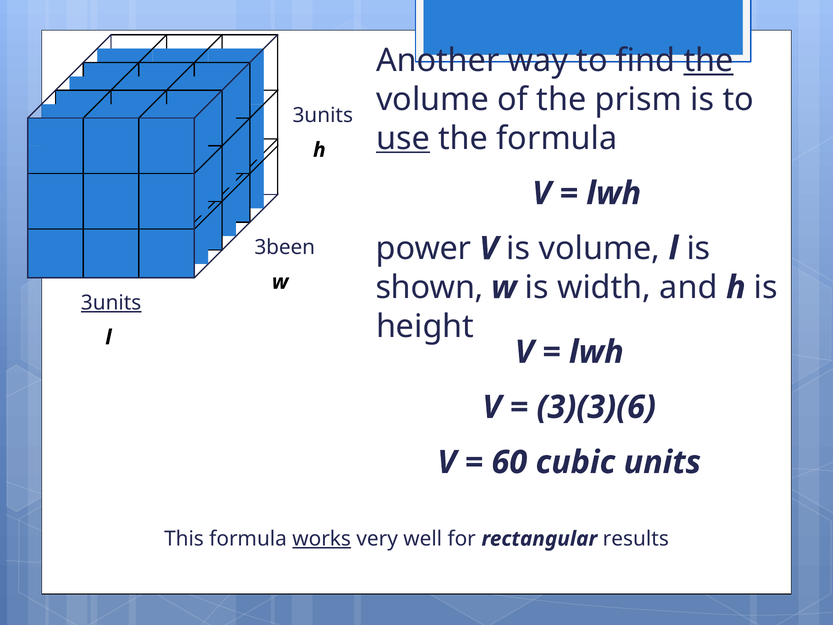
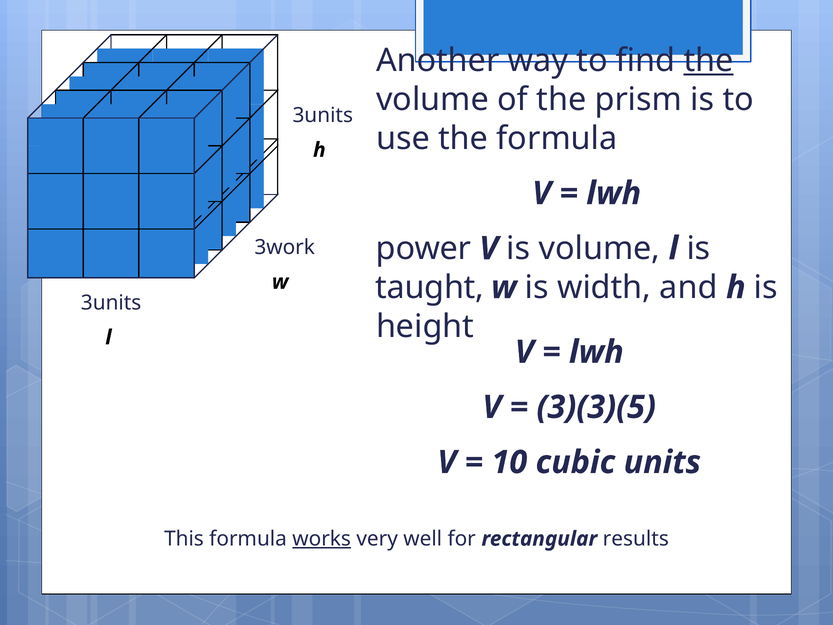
use underline: present -> none (403, 138)
3been: 3been -> 3work (285, 247)
shown: shown -> taught (430, 287)
3units underline: present -> none (111, 303)
3)(3)(6: 3)(3)(6 -> 3)(3)(5 (596, 407)
60: 60 -> 10 (509, 462)
